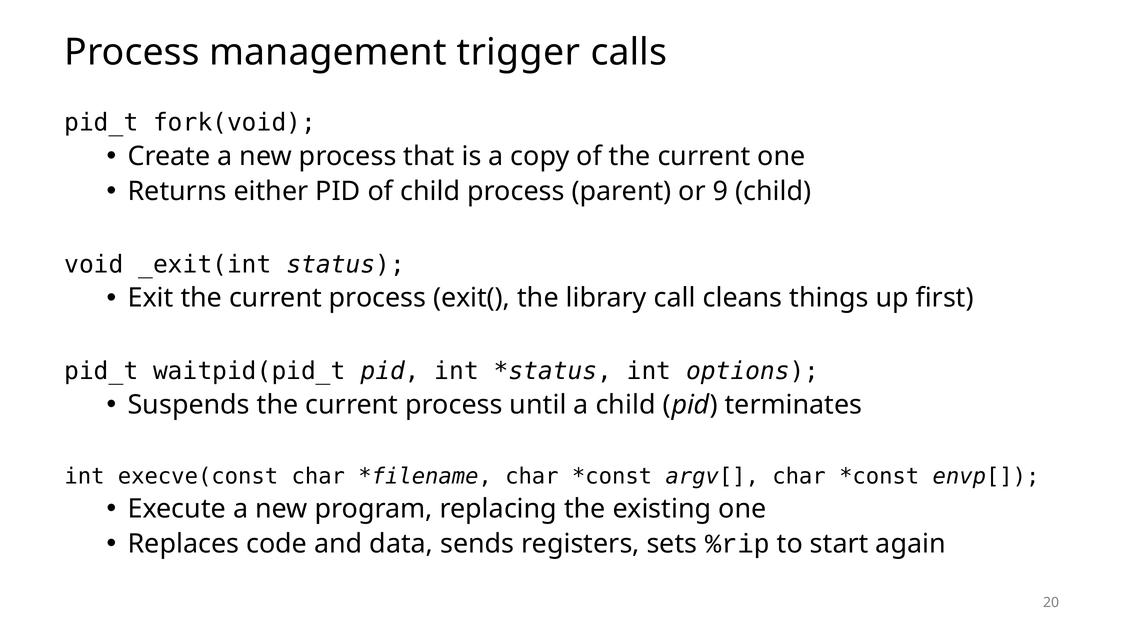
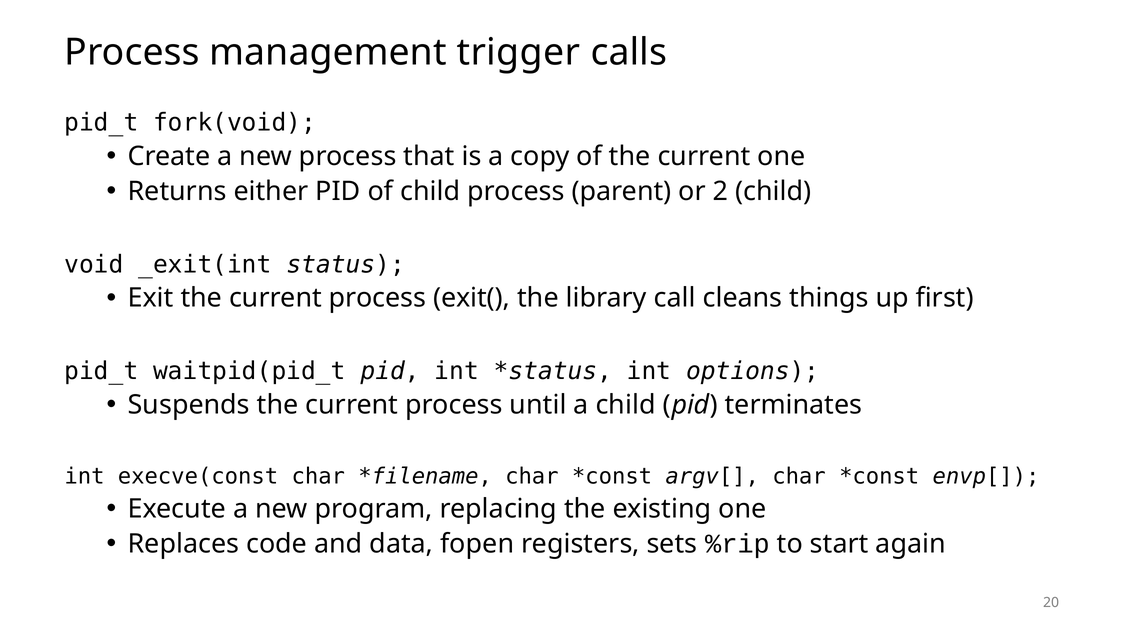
9: 9 -> 2 (721, 191)
sends: sends -> fopen (477, 544)
